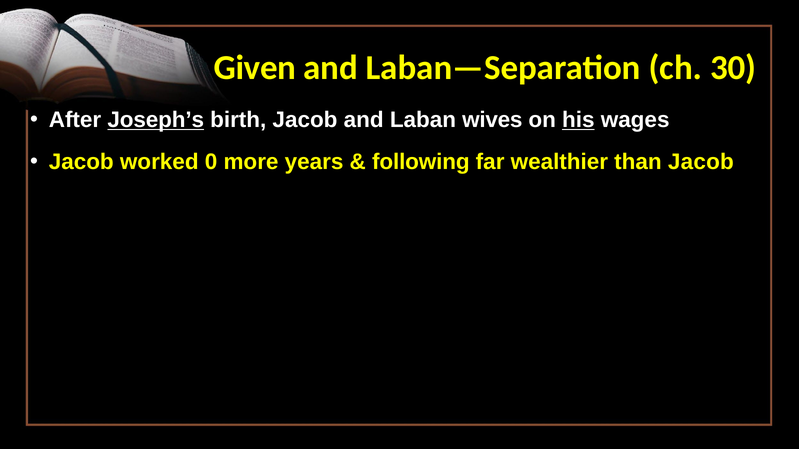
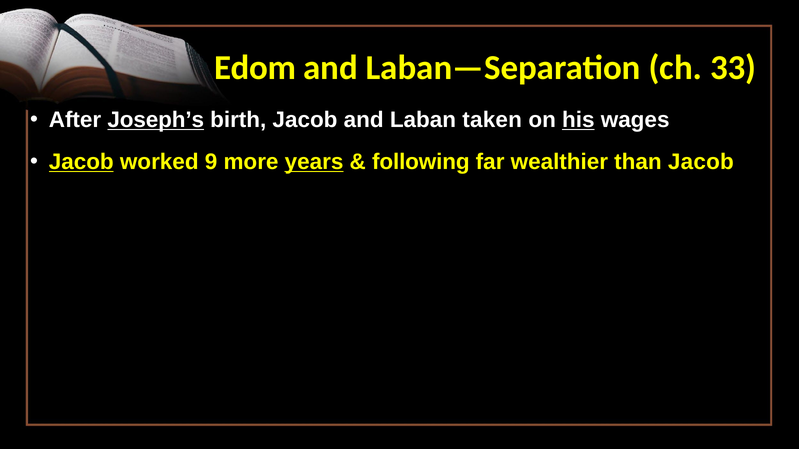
Given: Given -> Edom (255, 68)
30: 30 -> 33 (733, 68)
wives: wives -> taken (492, 120)
Jacob underline: none -> present (81, 162)
0: 0 -> 9 (211, 162)
years underline: none -> present (314, 162)
